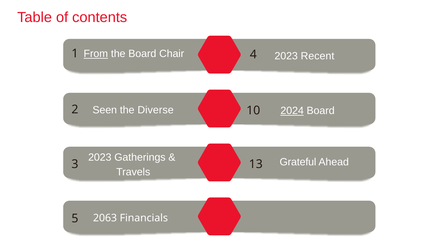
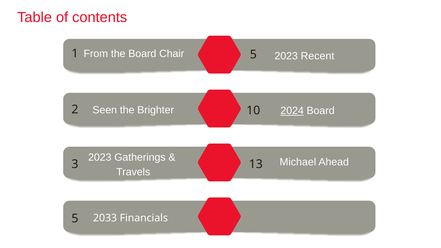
From underline: present -> none (96, 54)
1 4: 4 -> 5 (253, 55)
Diverse: Diverse -> Brighter (156, 110)
Grateful: Grateful -> Michael (298, 162)
2063: 2063 -> 2033 (105, 218)
